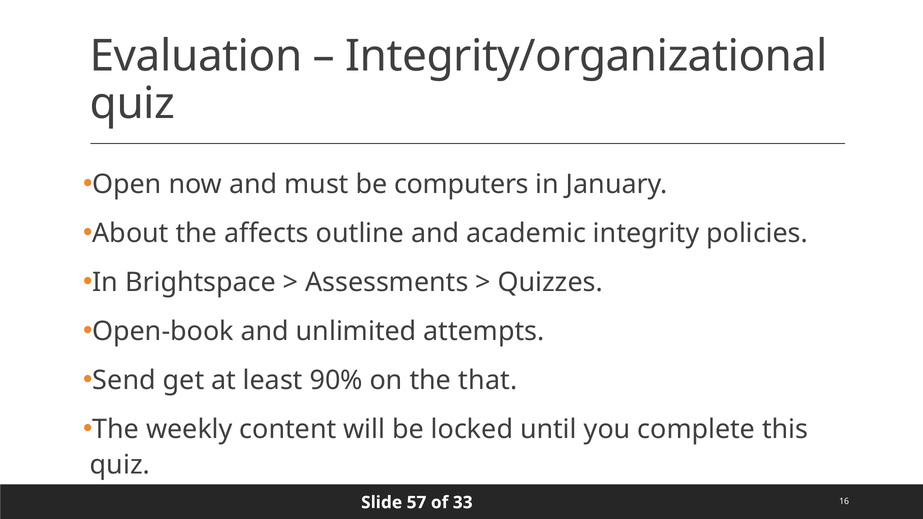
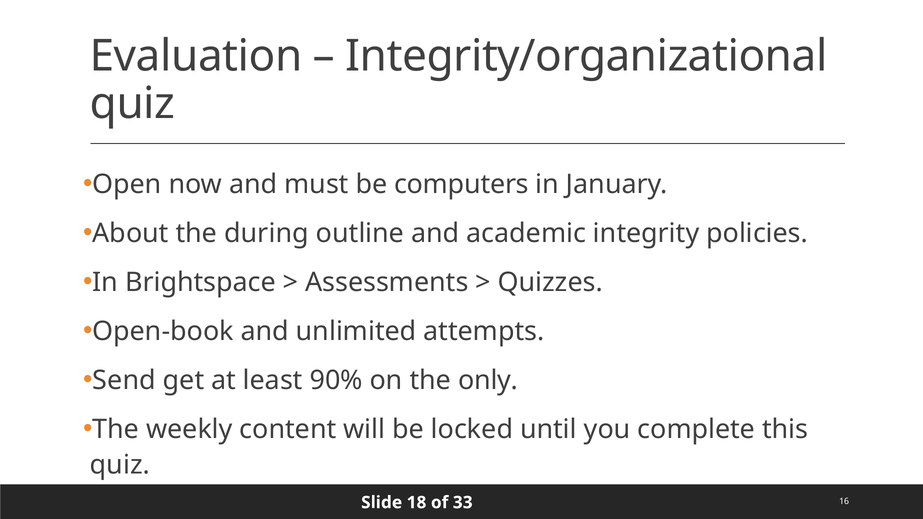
affects: affects -> during (266, 233)
that: that -> only (488, 380)
57: 57 -> 18 (417, 503)
